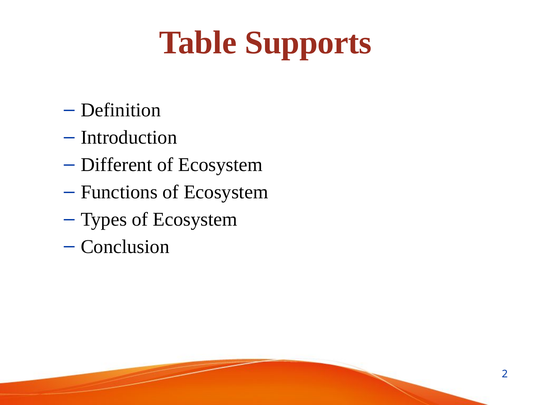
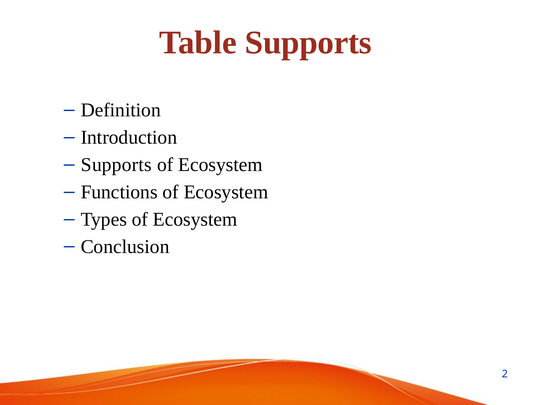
Different: Different -> Supports (116, 165)
